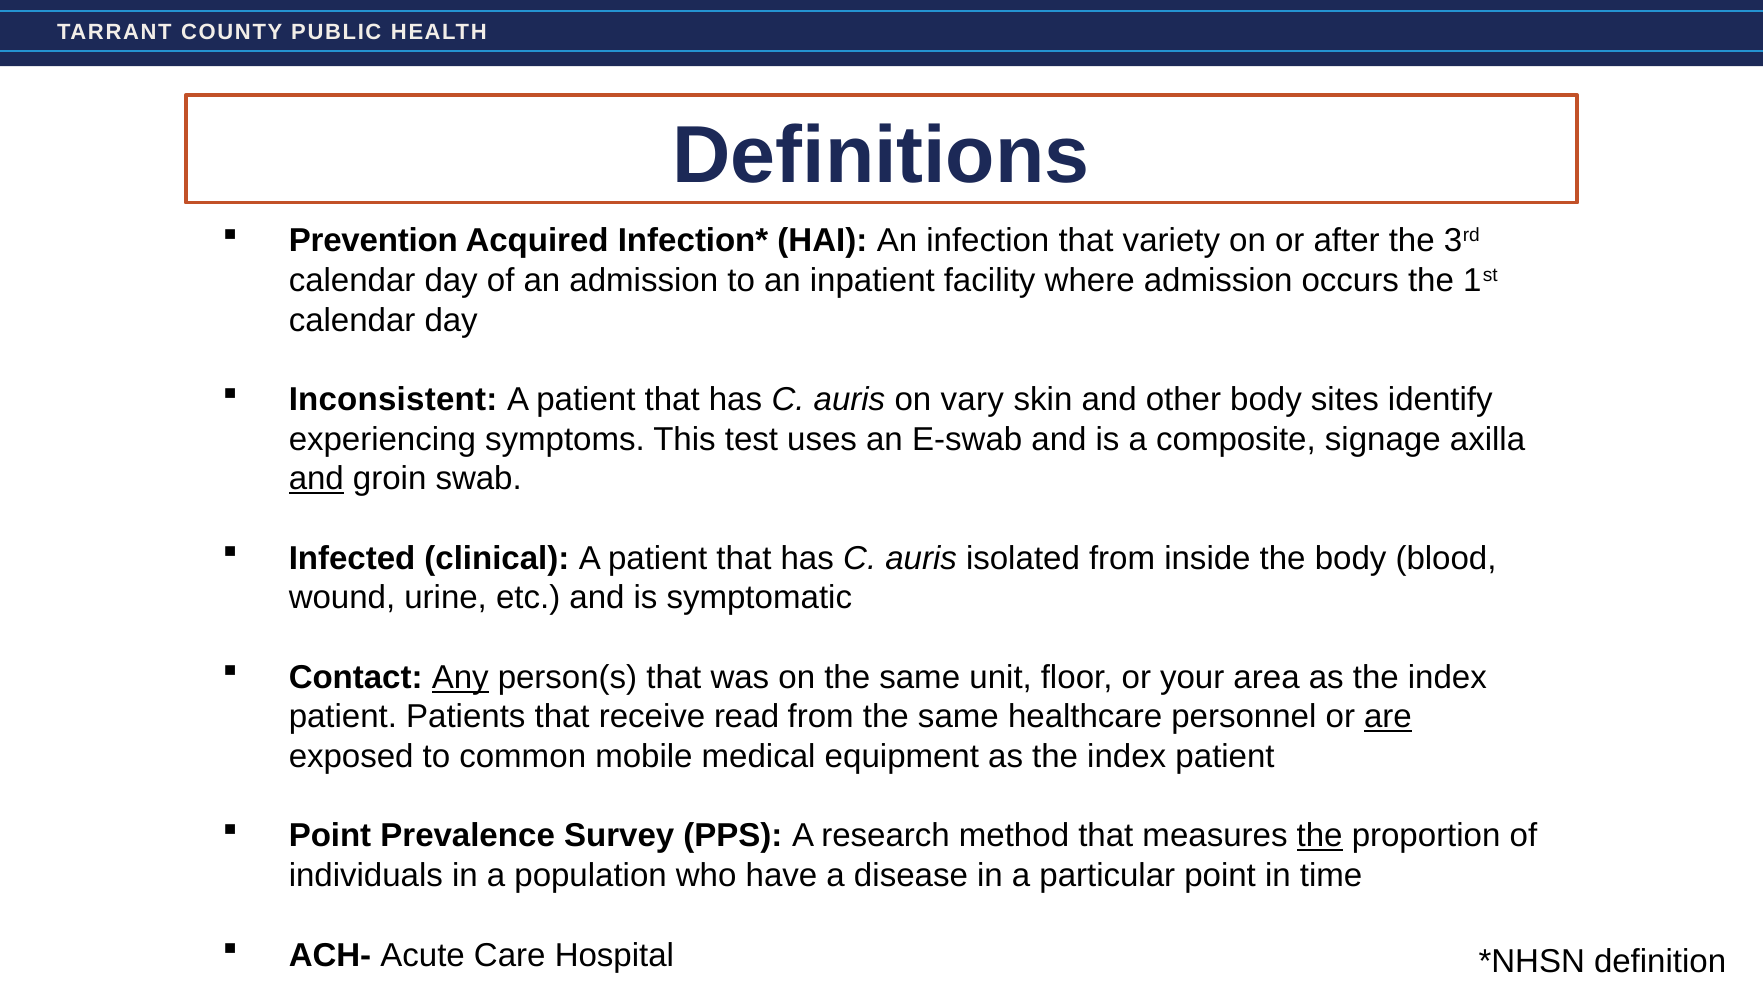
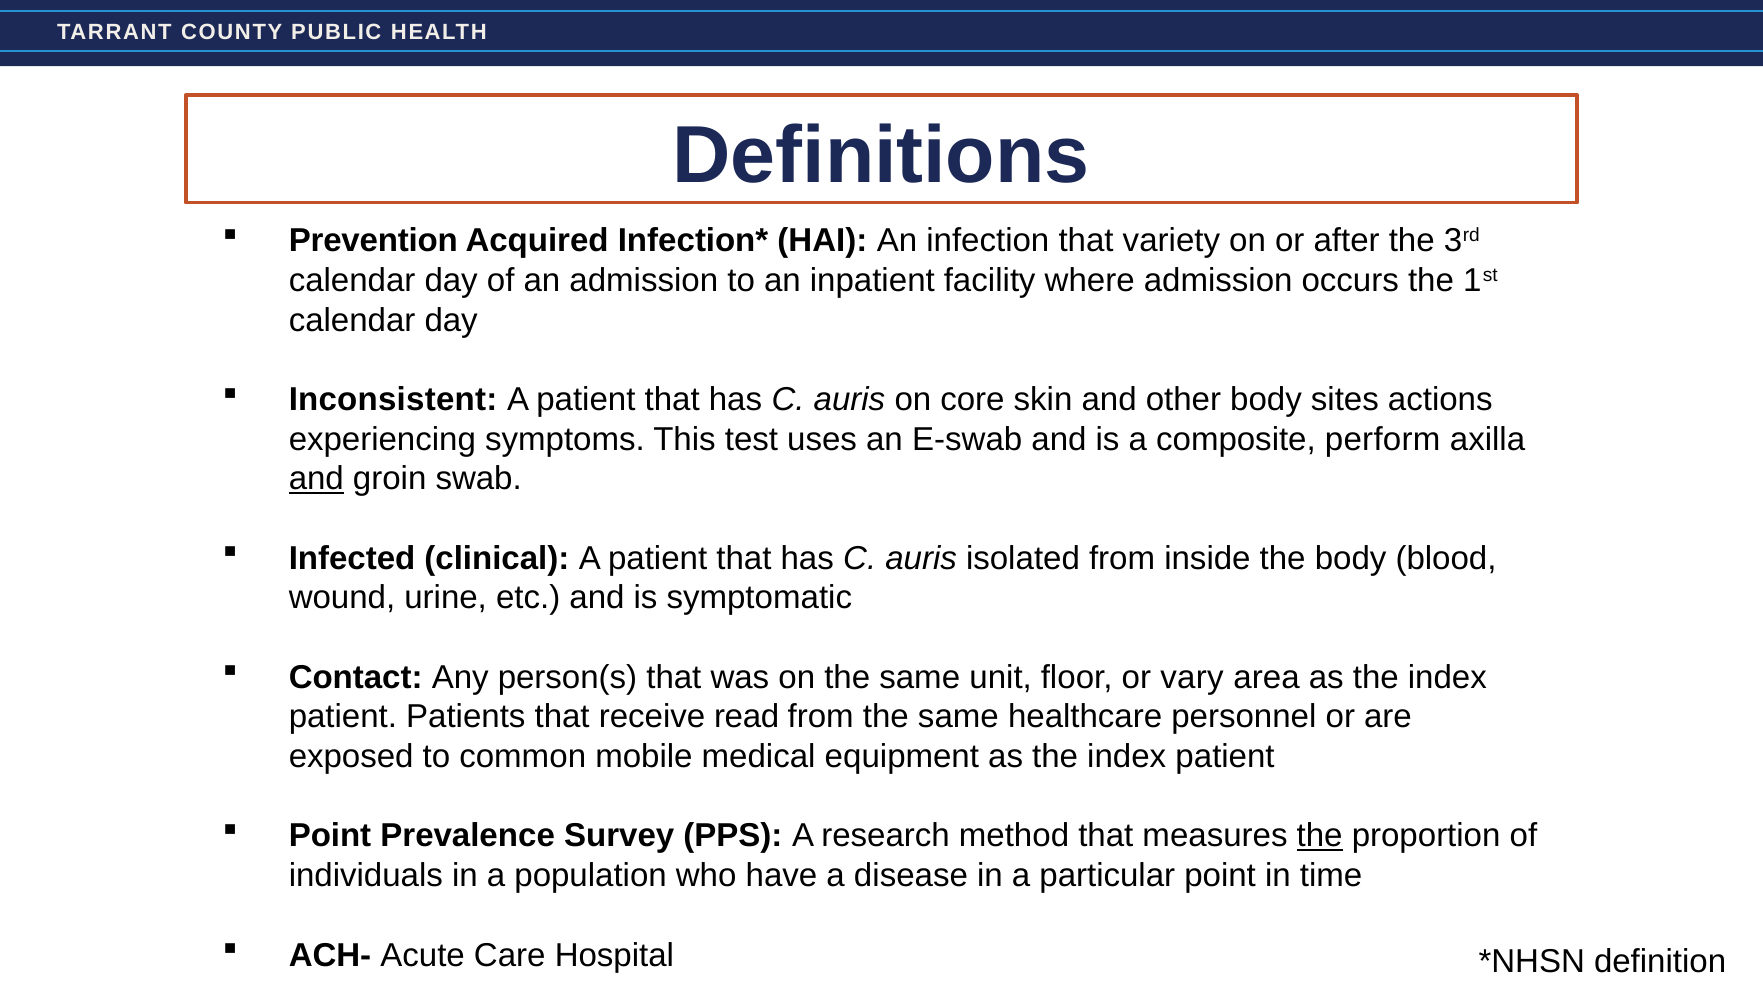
vary: vary -> core (972, 399)
identify: identify -> actions (1440, 399)
signage: signage -> perform (1383, 439)
Any underline: present -> none (460, 677)
your: your -> vary (1192, 677)
are underline: present -> none (1388, 717)
